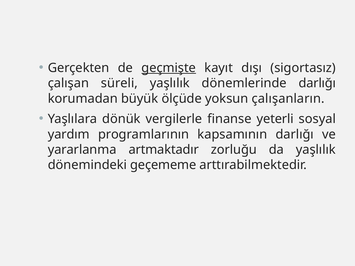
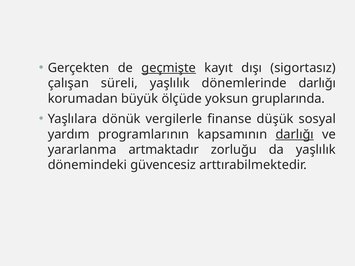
çalışanların: çalışanların -> gruplarında (288, 99)
yeterli: yeterli -> düşük (275, 119)
darlığı underline: none -> present (295, 134)
geçememe: geçememe -> güvencesiz (163, 165)
